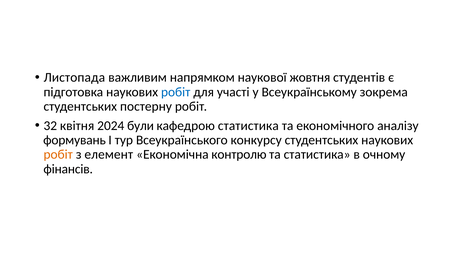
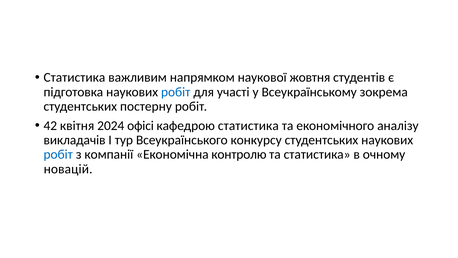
Листопада: Листопада -> Статистика (74, 77)
32: 32 -> 42 (50, 125)
були: були -> офісі (141, 125)
формувань: формувань -> викладачів (75, 140)
робіт colour: orange -> blue (58, 154)
елемент: елемент -> компанії (109, 154)
фінансів: фінансів -> новацій (68, 169)
